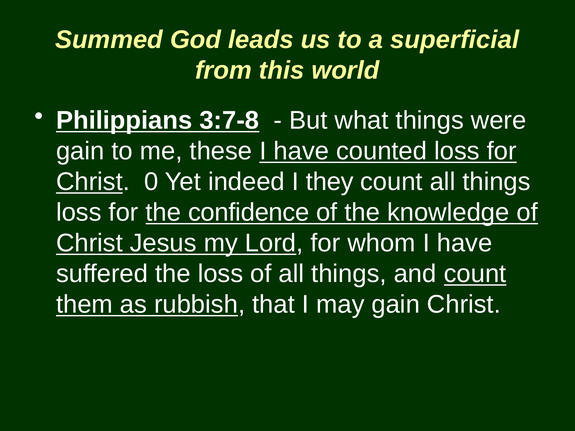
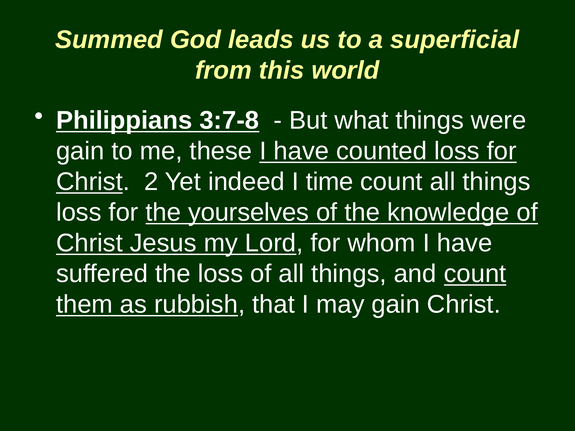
0: 0 -> 2 (151, 182)
they: they -> time (330, 182)
confidence: confidence -> yourselves (249, 213)
